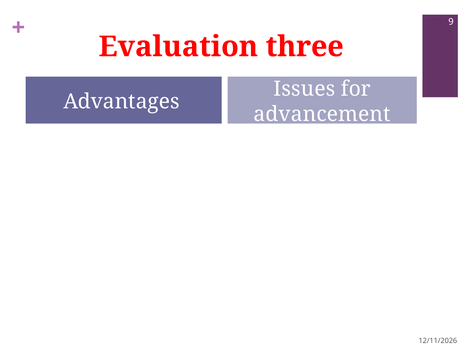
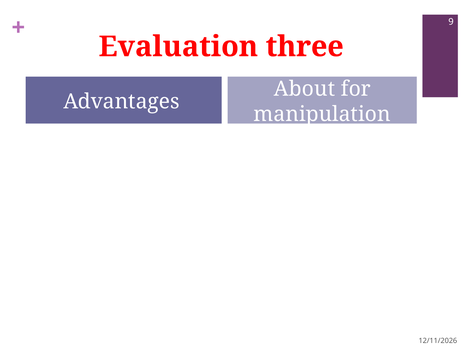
Issues: Issues -> About (304, 89)
advancement: advancement -> manipulation (322, 114)
